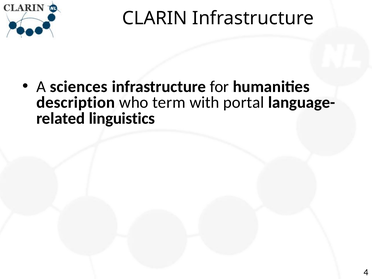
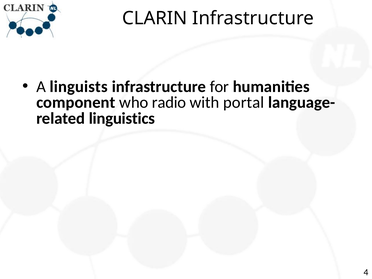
sciences: sciences -> linguists (79, 87)
description: description -> component (76, 103)
term: term -> radio (169, 103)
